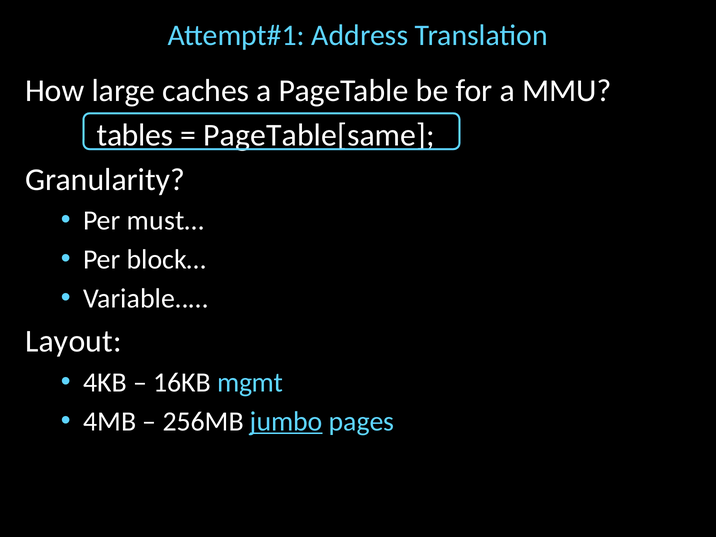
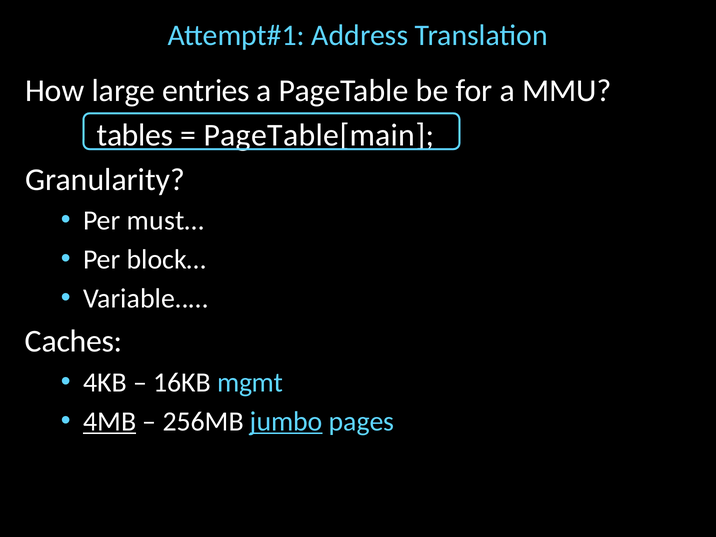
caches: caches -> entries (206, 91)
PageTable[same: PageTable[same -> PageTable[main (319, 135)
Layout: Layout -> Caches (74, 341)
4MB underline: none -> present (110, 421)
